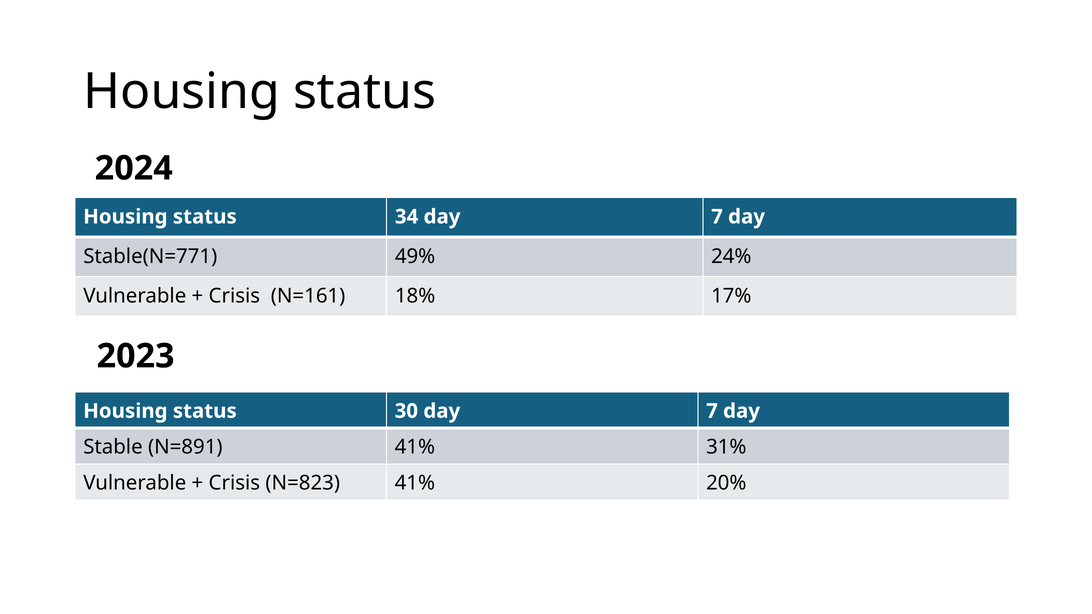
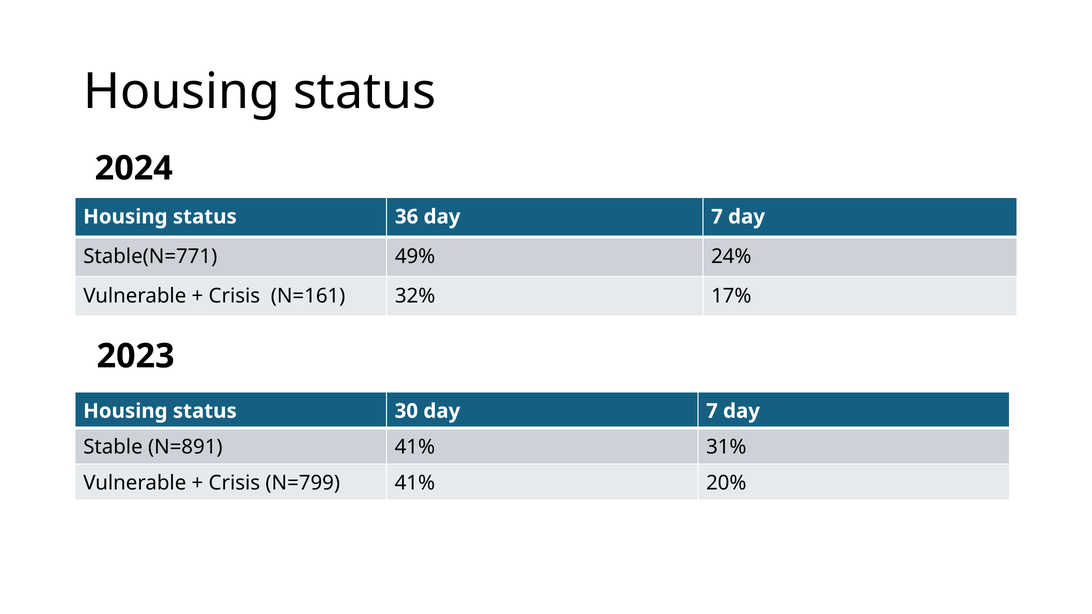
34: 34 -> 36 (407, 217)
18%: 18% -> 32% (415, 296)
N=823: N=823 -> N=799 (303, 483)
